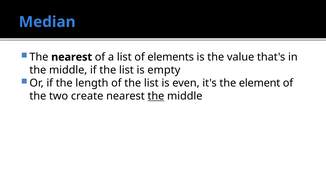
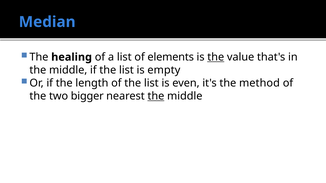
The nearest: nearest -> healing (72, 57)
the underline: none -> present (216, 57)
element: element -> method (259, 83)
create: create -> bigger (87, 96)
